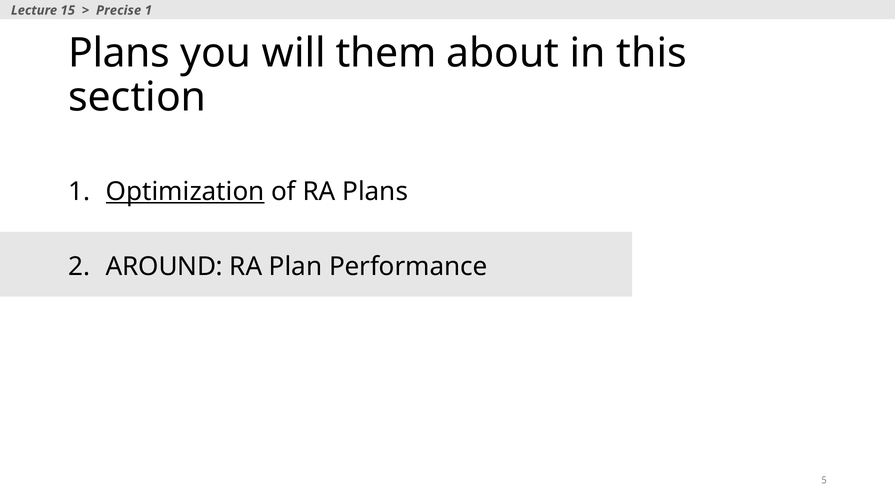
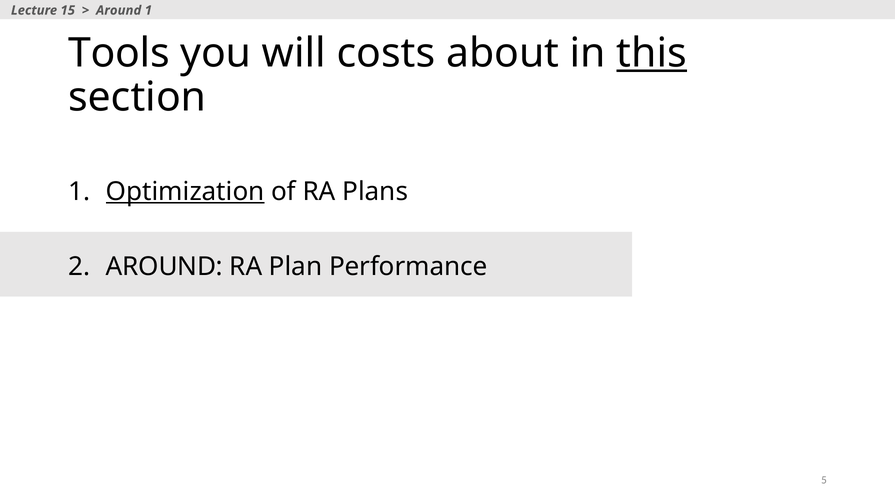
Precise: Precise -> Around (119, 10)
Plans: Plans -> Tools (119, 53)
them: them -> costs (386, 53)
this underline: none -> present (652, 53)
